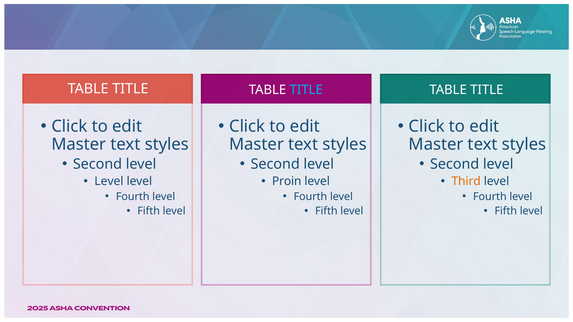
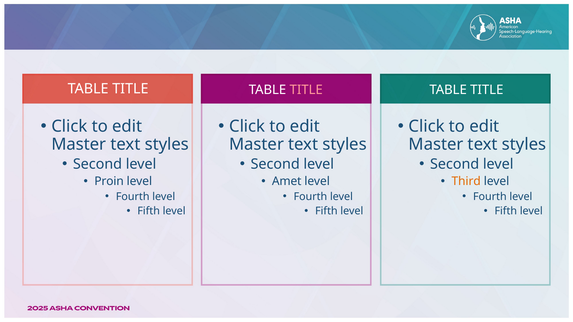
TITLE colour: light blue -> pink (306, 90)
Level: Level -> Proin (109, 181)
Proin: Proin -> Amet (287, 181)
